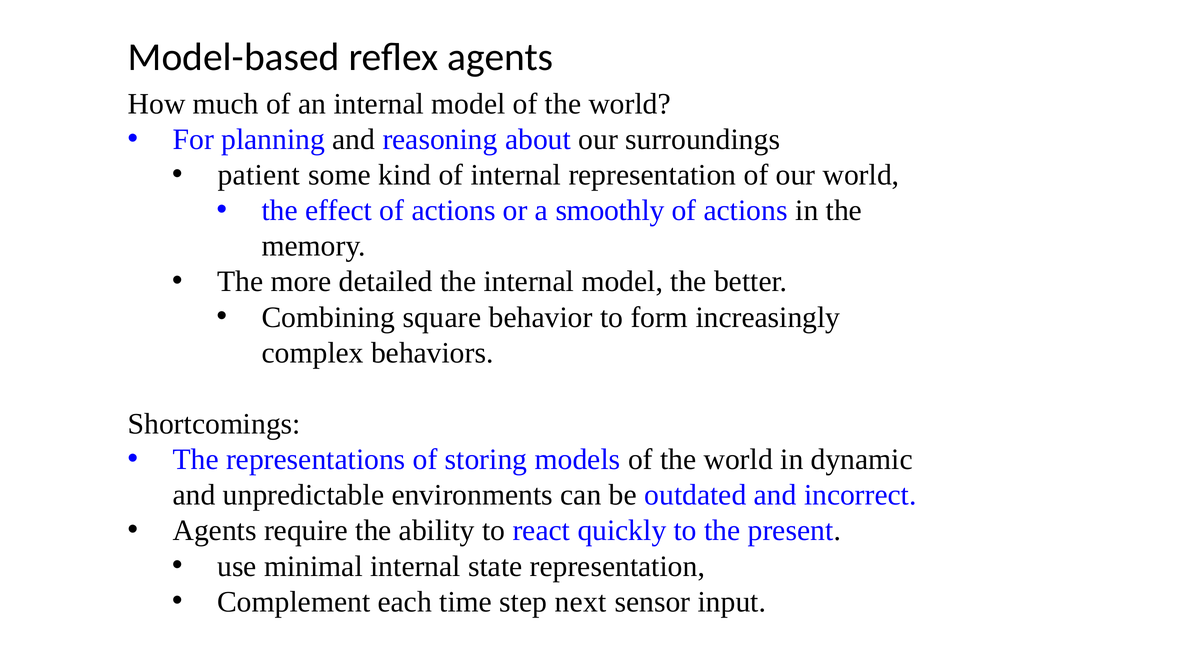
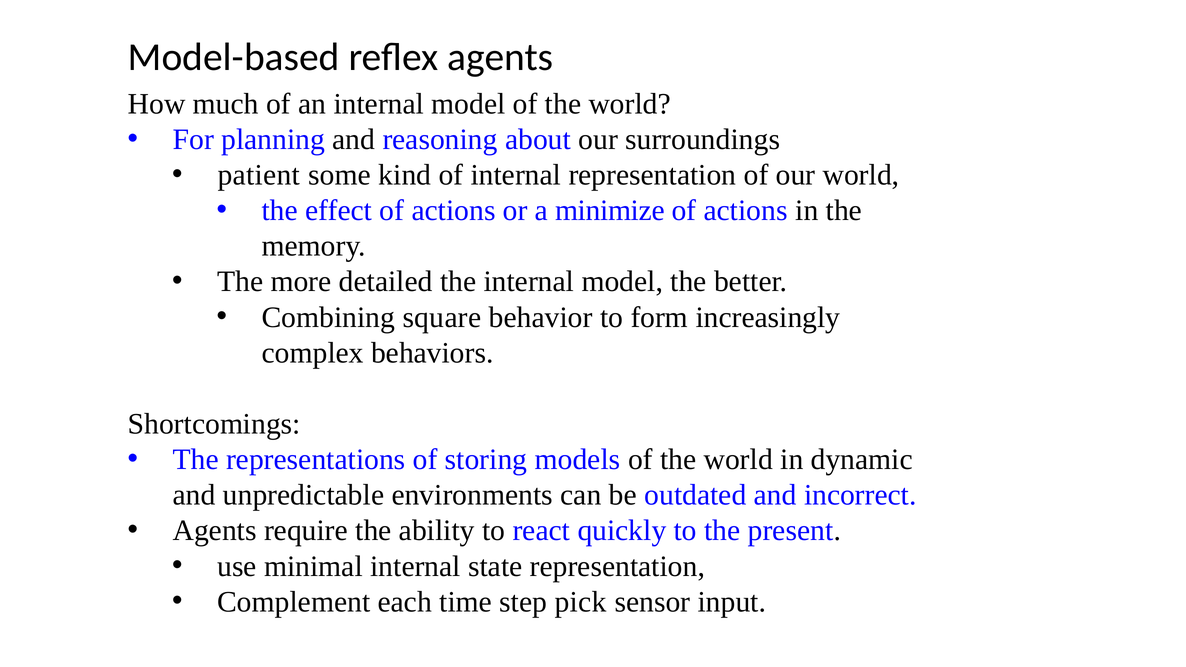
smoothly: smoothly -> minimize (610, 211)
next: next -> pick (581, 602)
